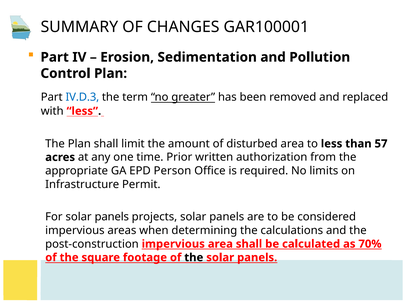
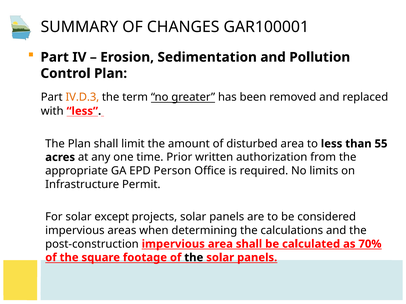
IV.D.3 colour: blue -> orange (82, 97)
57: 57 -> 55 (381, 144)
For solar panels: panels -> except (112, 217)
